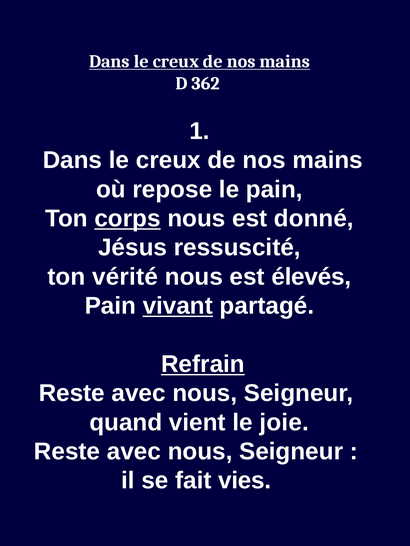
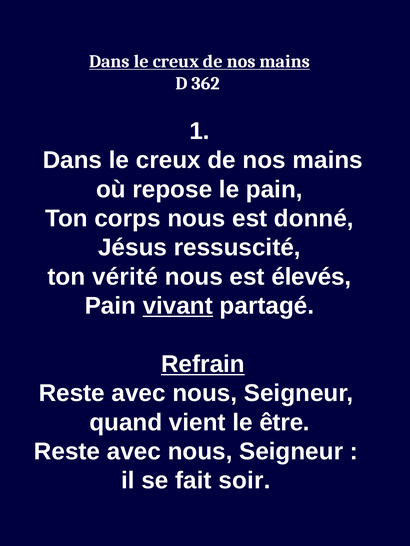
corps underline: present -> none (128, 219)
joie: joie -> être (285, 423)
vies: vies -> soir (244, 481)
